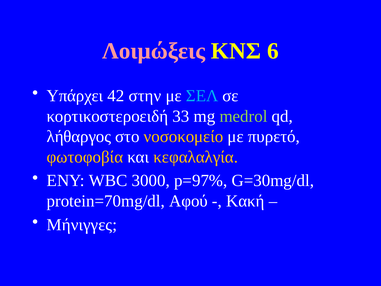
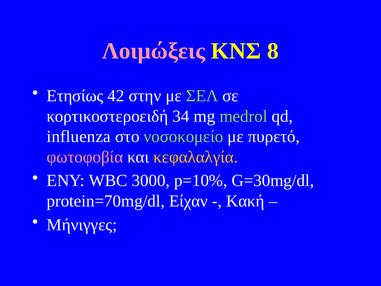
6: 6 -> 8 (273, 51)
Υπάρχει: Υπάρχει -> Ετησίως (75, 96)
ΣΕΛ colour: light blue -> light green (202, 96)
33: 33 -> 34 (181, 116)
λήθαργος: λήθαργος -> influenza (79, 136)
νοσοκομείο colour: yellow -> light green (184, 136)
φωτοφοβία colour: yellow -> pink (85, 157)
p=97%: p=97% -> p=10% (201, 180)
Αφού: Αφού -> Είχαν (188, 201)
